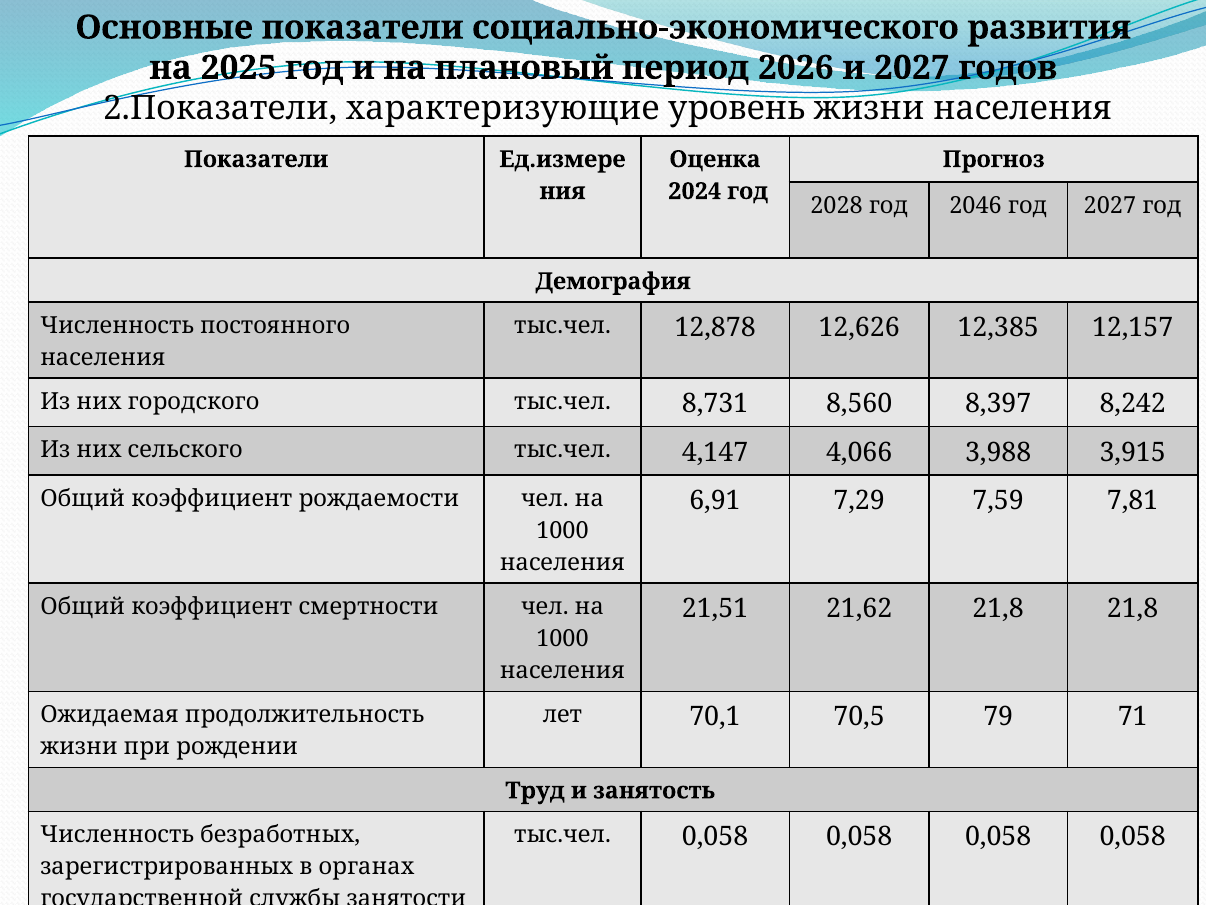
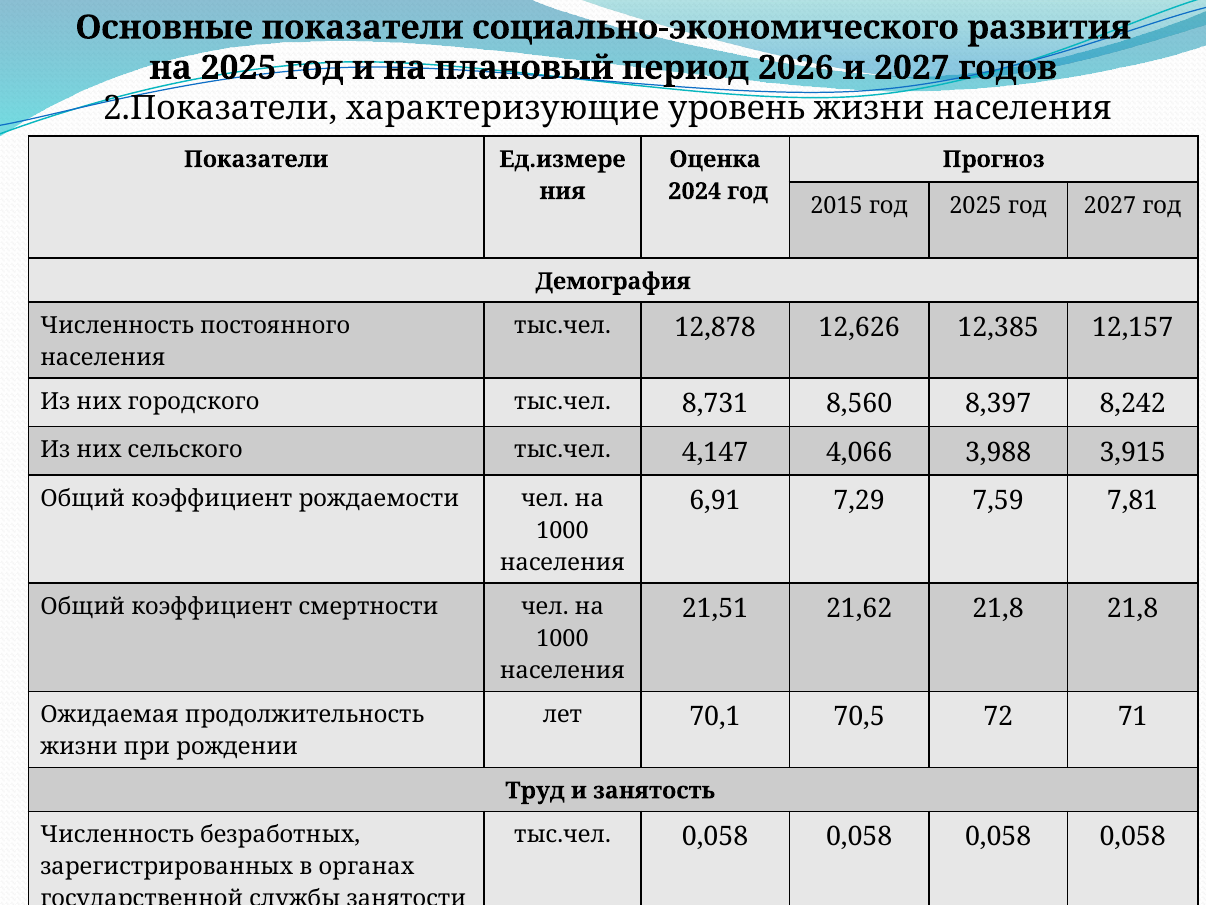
2028: 2028 -> 2015 (837, 205)
год 2046: 2046 -> 2025 (976, 205)
79: 79 -> 72 (998, 717)
